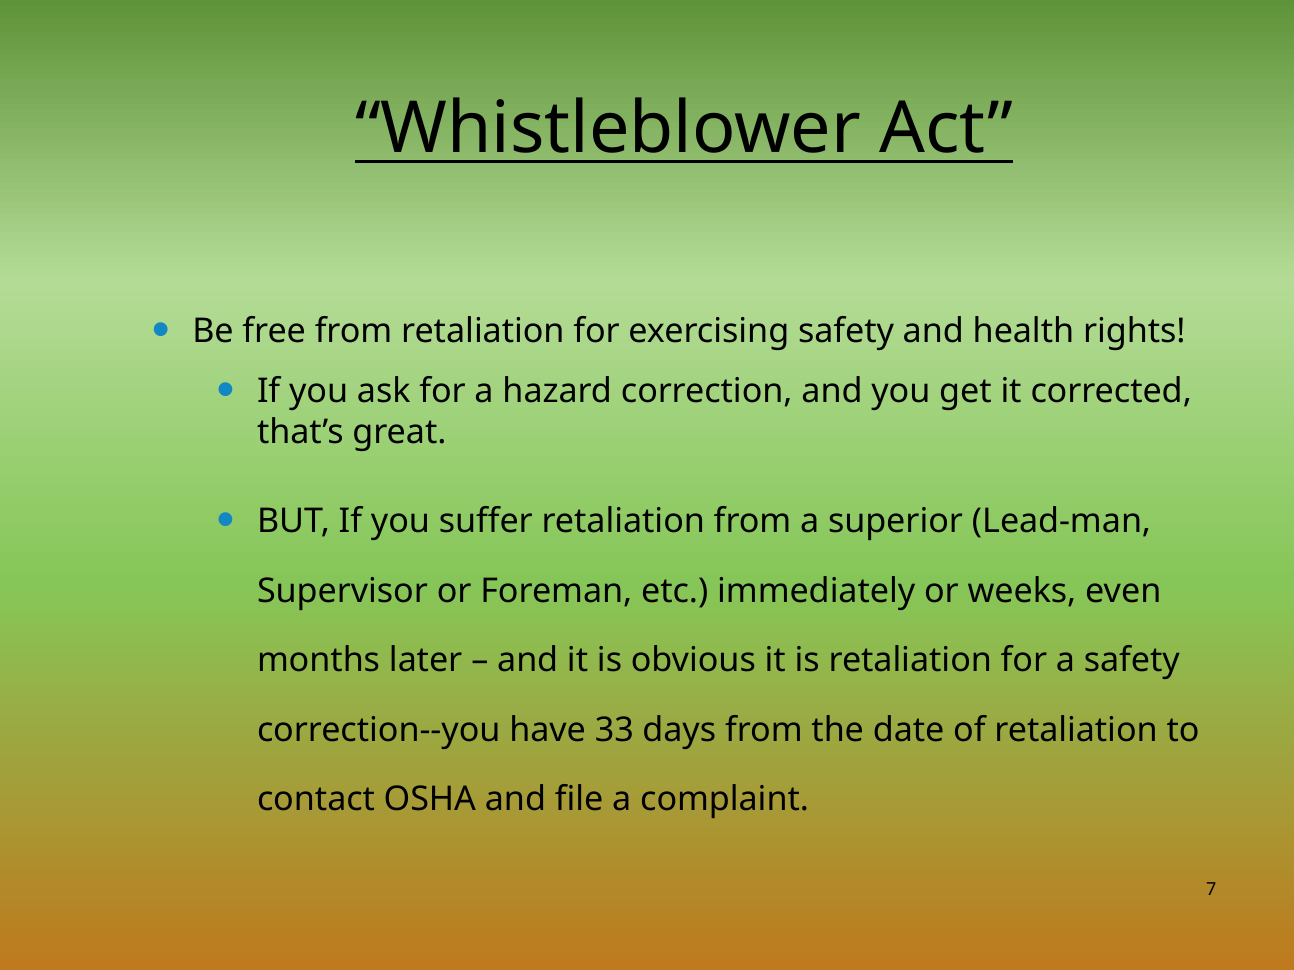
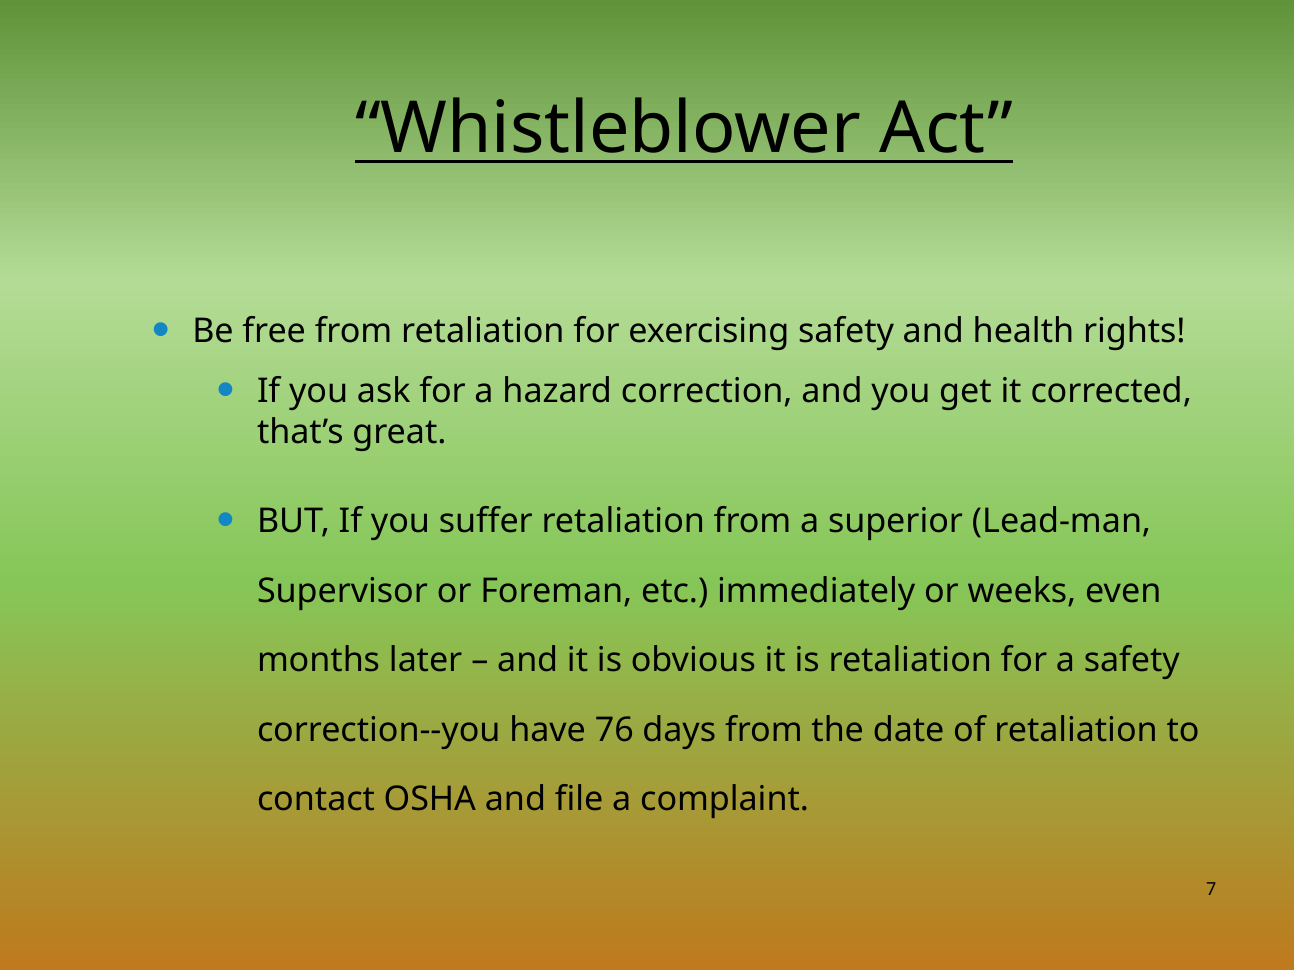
33: 33 -> 76 (614, 730)
